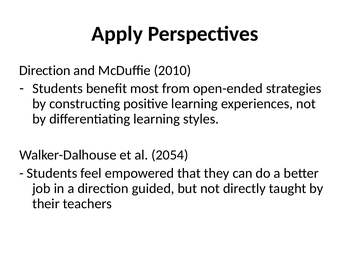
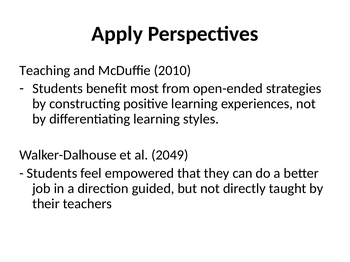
Direction: Direction -> Teaching (45, 71)
2054: 2054 -> 2049 (170, 155)
